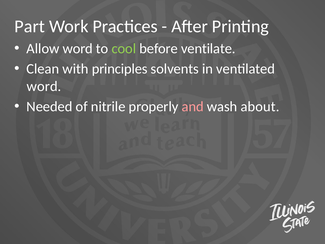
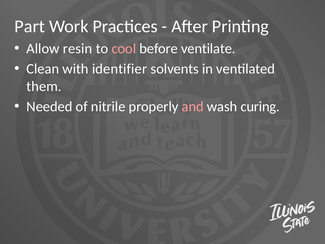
Allow word: word -> resin (78, 49)
cool colour: light green -> pink (124, 49)
principles: principles -> identifier (120, 69)
word: word -> them (44, 86)
about: about -> curing (260, 106)
